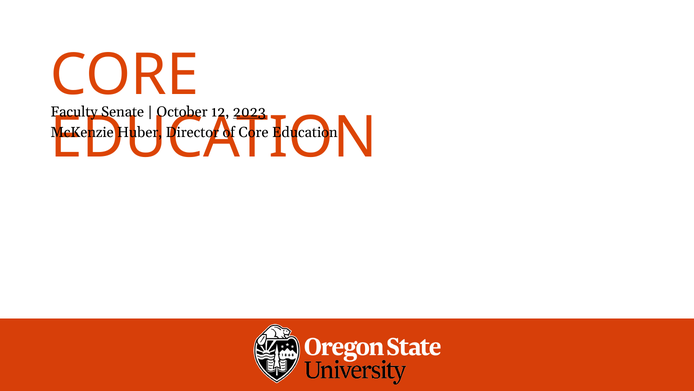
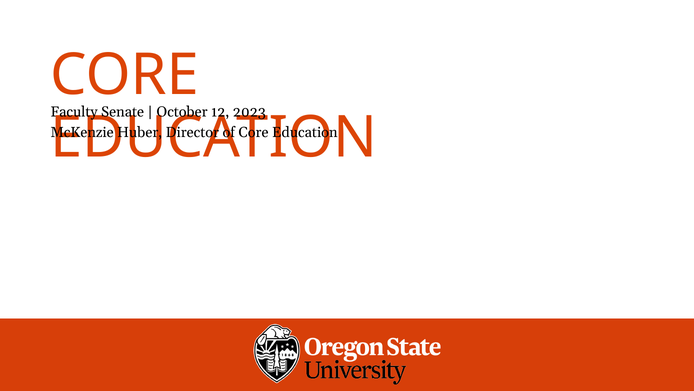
2023 underline: present -> none (249, 112)
